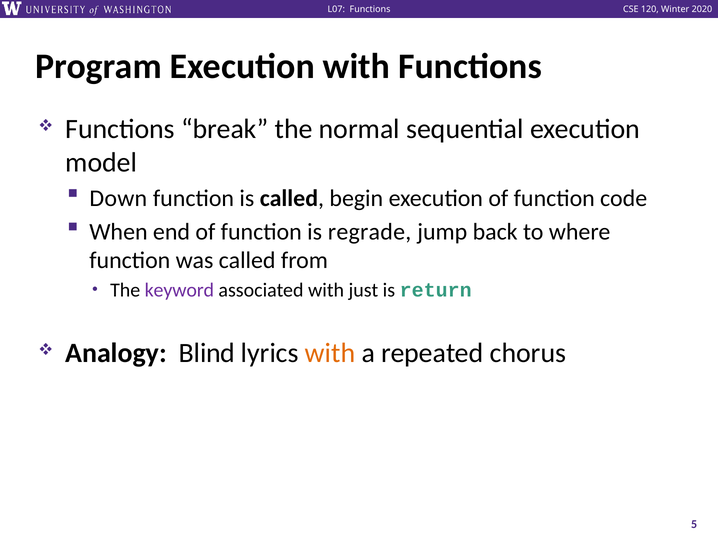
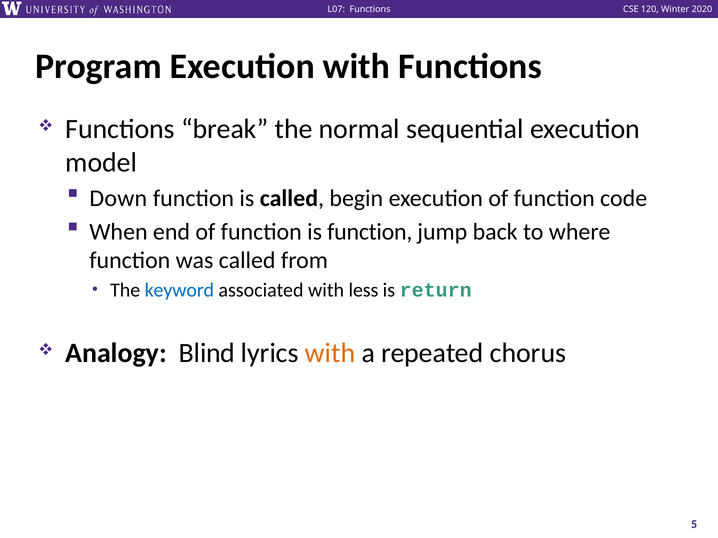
is regrade: regrade -> function (370, 232)
keyword colour: purple -> blue (179, 291)
just: just -> less (363, 291)
